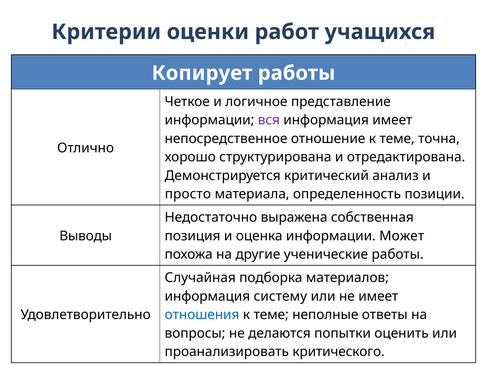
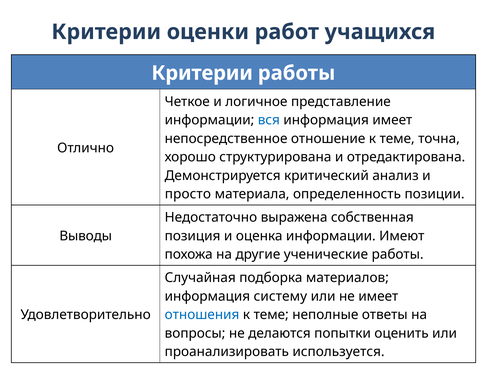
Копирует: Копирует -> Критерии (202, 73)
вся colour: purple -> blue (269, 120)
Может: Может -> Имеют (402, 236)
критического: критического -> используется (339, 352)
